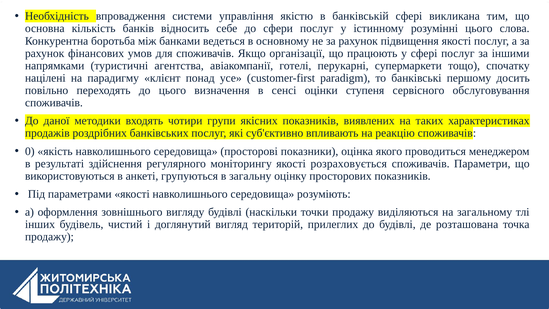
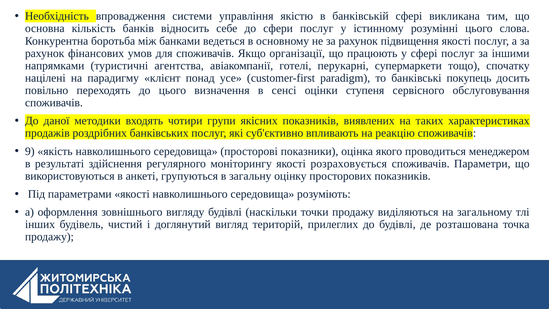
першому: першому -> покупець (469, 78)
0: 0 -> 9 (30, 151)
